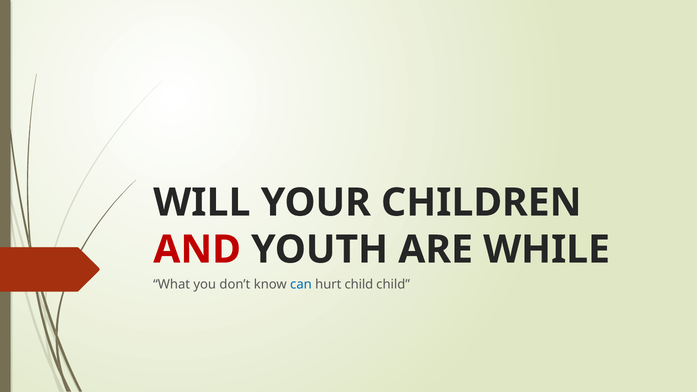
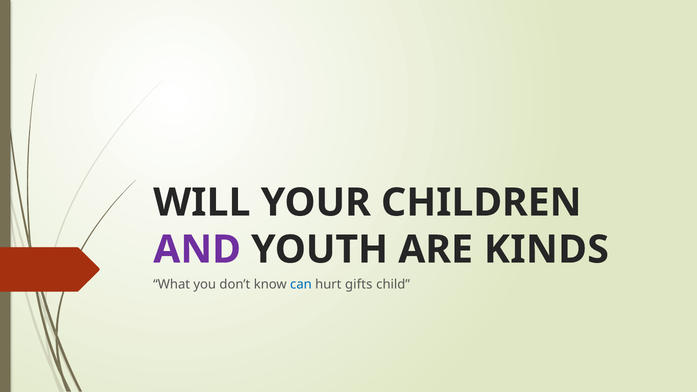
AND colour: red -> purple (197, 250)
WHILE: WHILE -> KINDS (546, 250)
hurt child: child -> gifts (359, 284)
